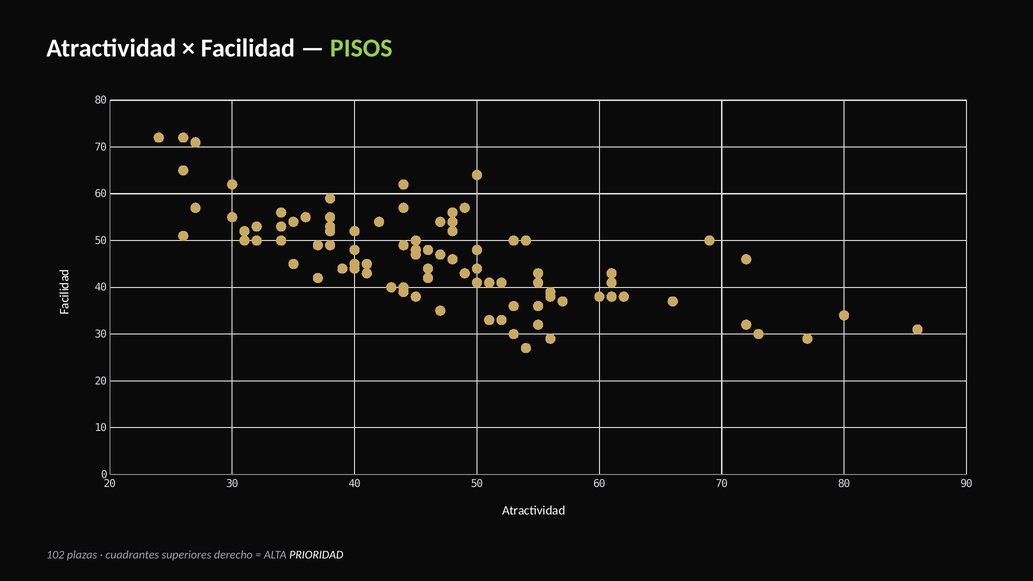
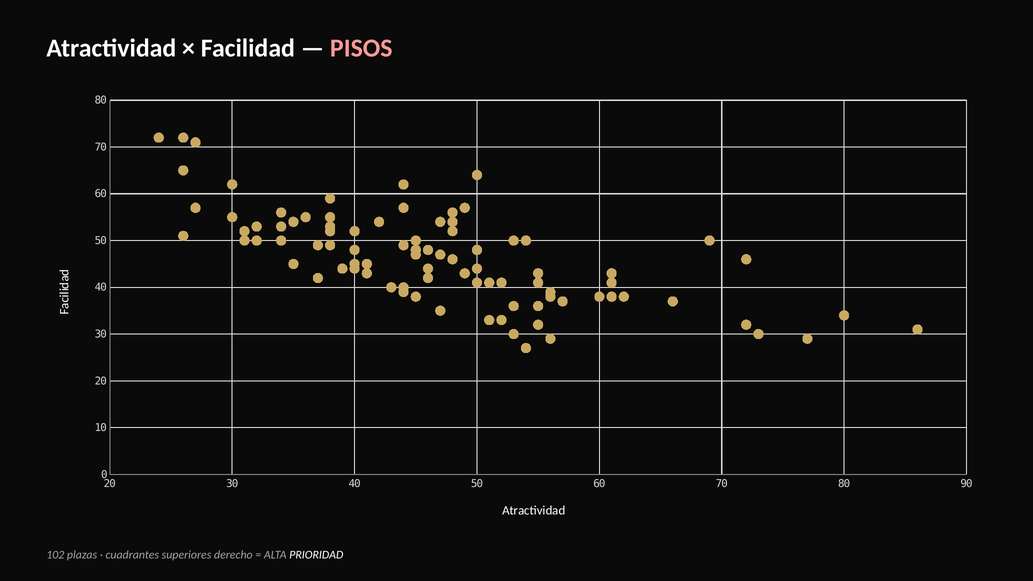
PISOS colour: light green -> pink (361, 48)
